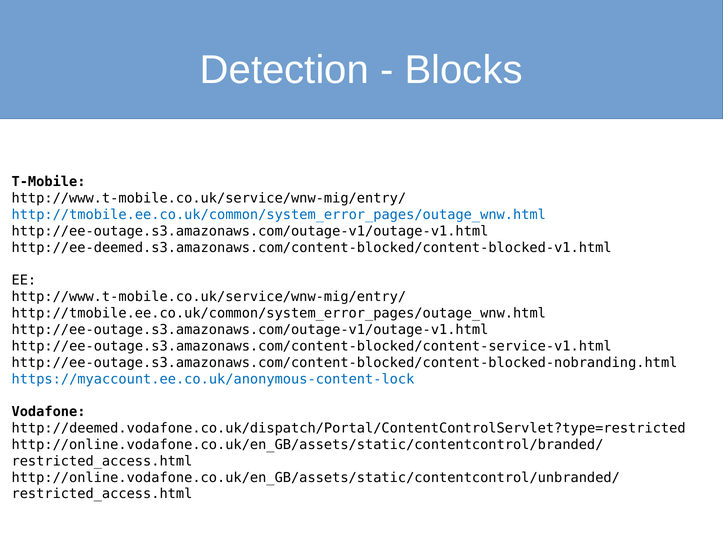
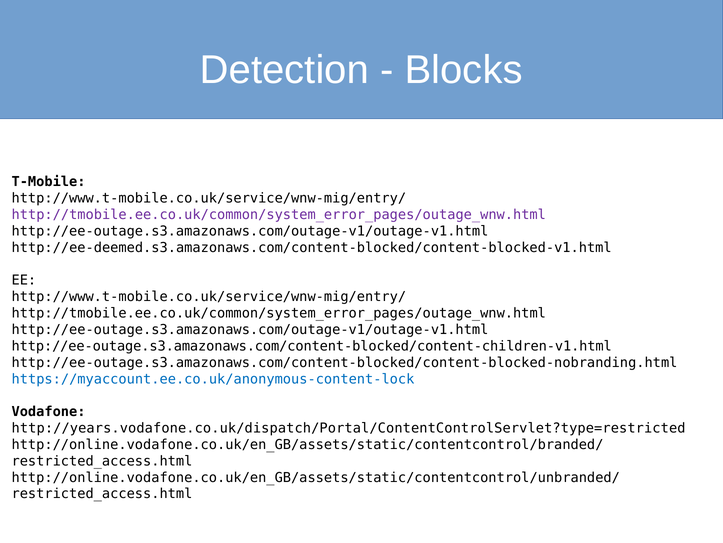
http://tmobile.ee.co.uk/common/system_error_pages/outage_wnw.html colour: blue -> purple (279, 214)
http://ee-outage.s3.amazonaws.com/content-blocked/content-service-v1.html: http://ee-outage.s3.amazonaws.com/content-blocked/content-service-v1.html -> http://ee-outage.s3.amazonaws.com/content-blocked/content-children-v1.html (312, 346)
http://deemed.vodafone.co.uk/dispatch/Portal/ContentControlServlet?type=restricted: http://deemed.vodafone.co.uk/dispatch/Portal/ContentControlServlet?type=restricted -> http://years.vodafone.co.uk/dispatch/Portal/ContentControlServlet?type=restricted (349, 428)
